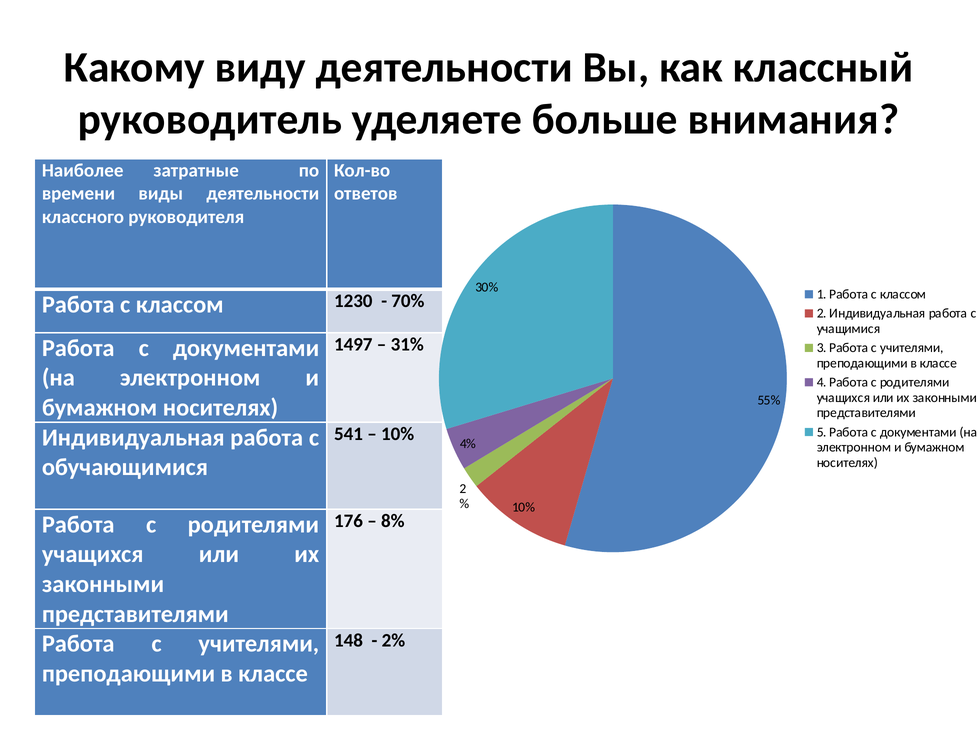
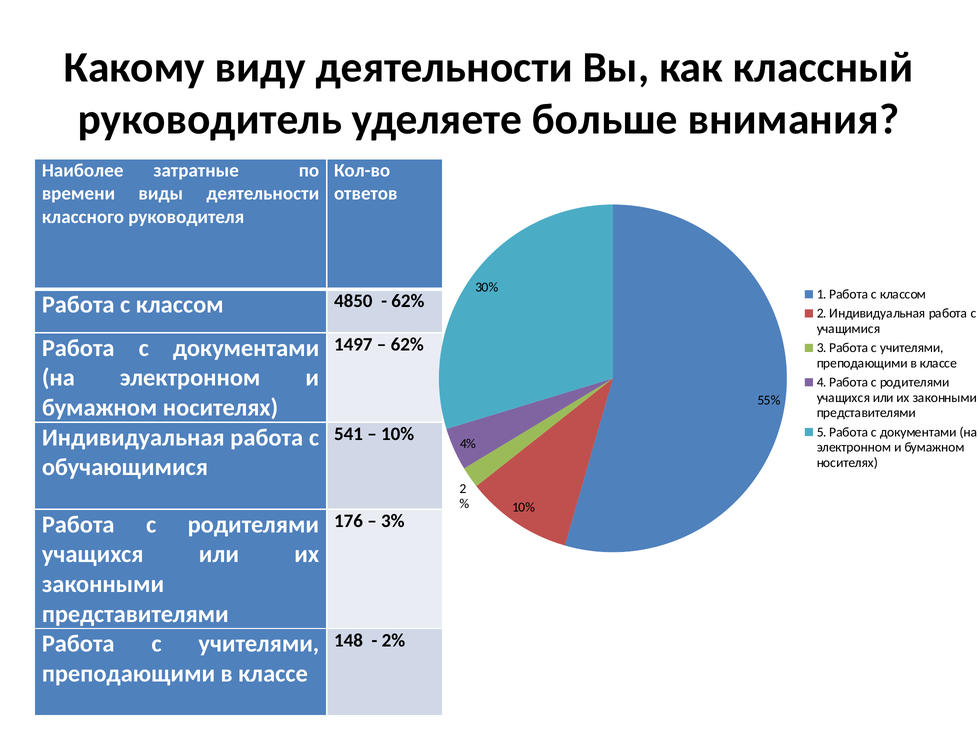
1230: 1230 -> 4850 (353, 301)
70%: 70% -> 62% (408, 301)
31%: 31% -> 62% (407, 345)
8%: 8% -> 3% (393, 521)
